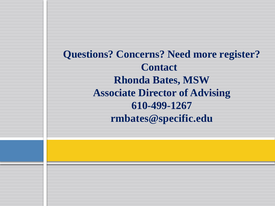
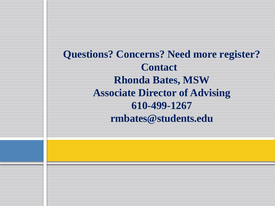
rmbates@specific.edu: rmbates@specific.edu -> rmbates@students.edu (162, 119)
